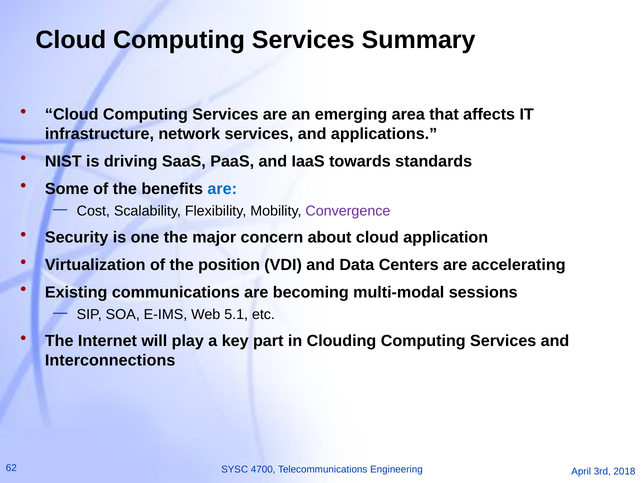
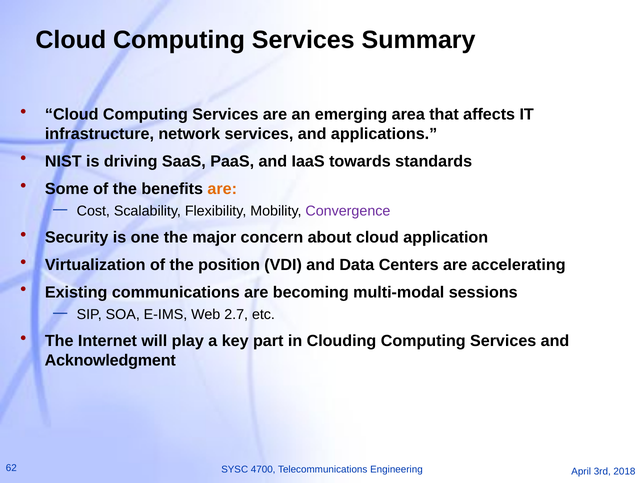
are colour: blue -> orange (222, 189)
5.1: 5.1 -> 2.7 (236, 315)
Interconnections: Interconnections -> Acknowledgment (110, 360)
